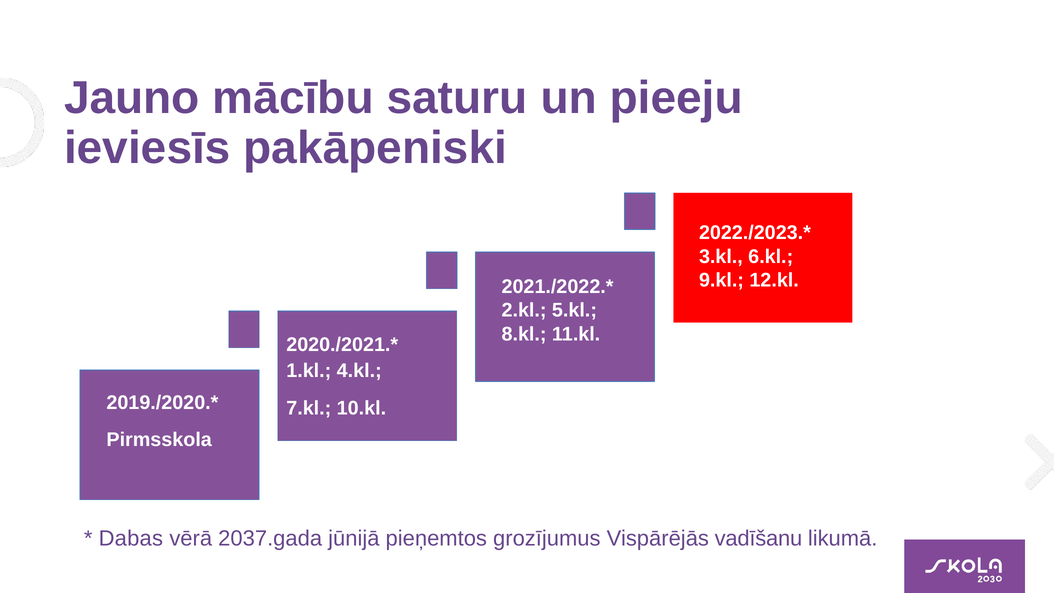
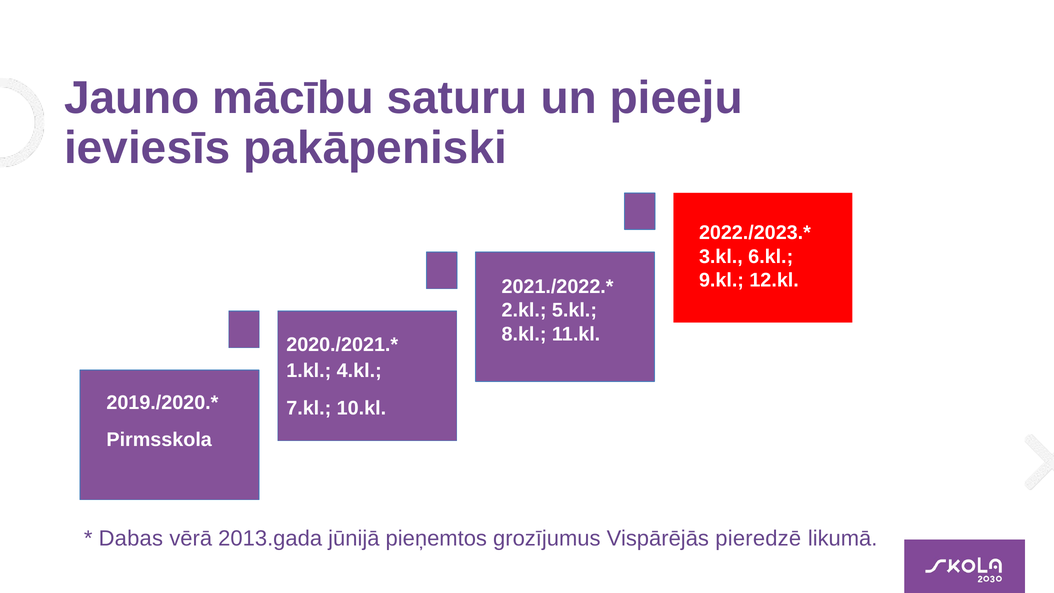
2037.gada: 2037.gada -> 2013.gada (270, 538)
vadīšanu: vadīšanu -> pieredzē (758, 538)
